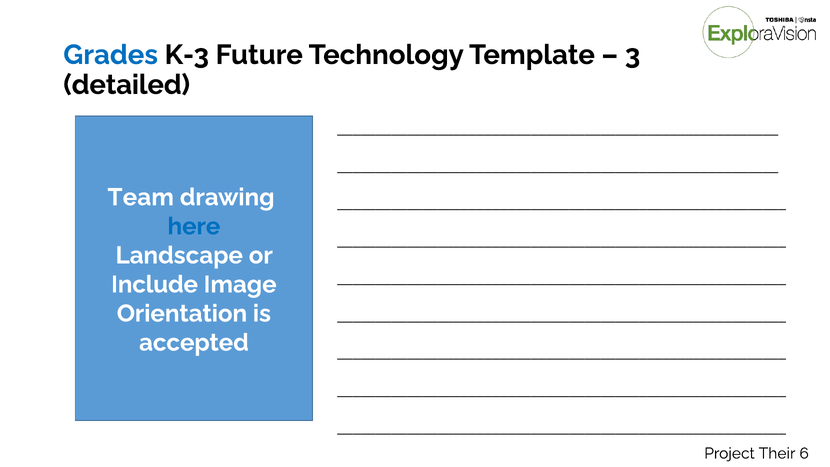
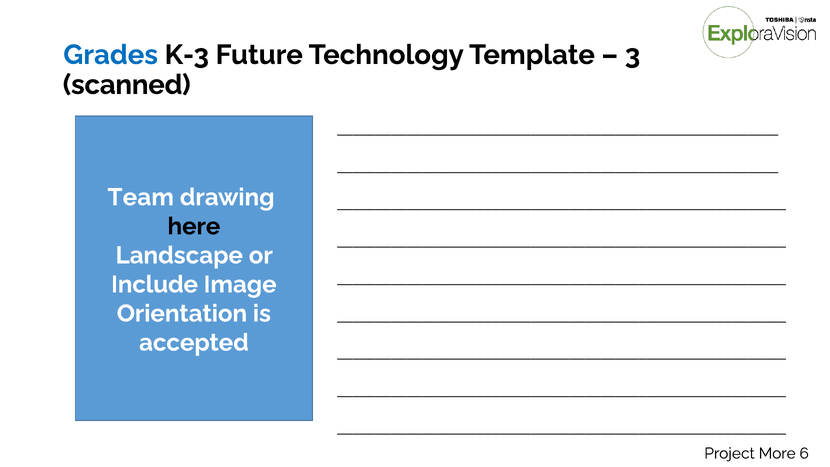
detailed: detailed -> scanned (127, 85)
here colour: blue -> black (194, 226)
Their: Their -> More (777, 453)
